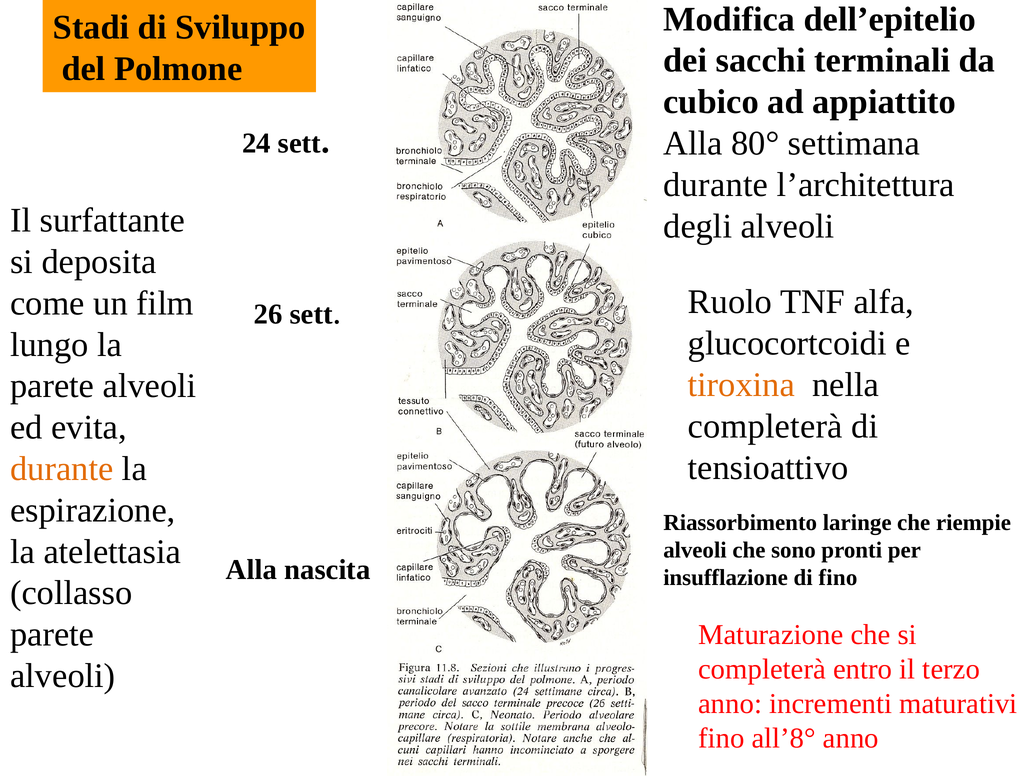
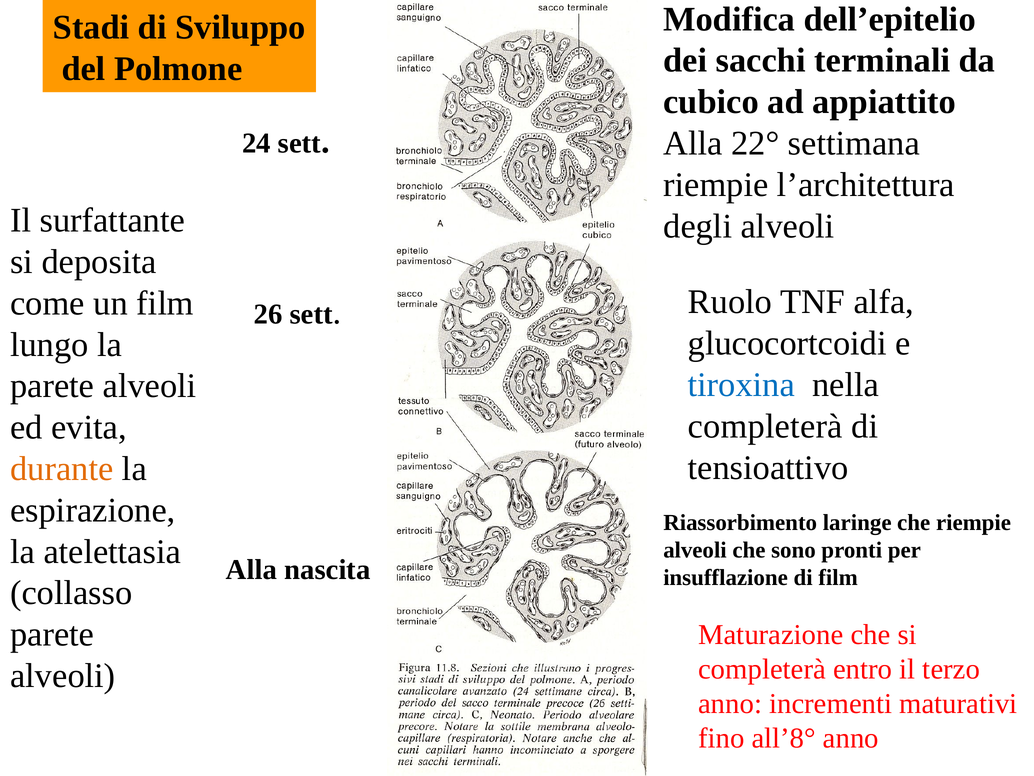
80°: 80° -> 22° (755, 143)
durante: durante -> riempie (716, 185)
tiroxina colour: orange -> blue (741, 385)
di fino: fino -> film (838, 577)
